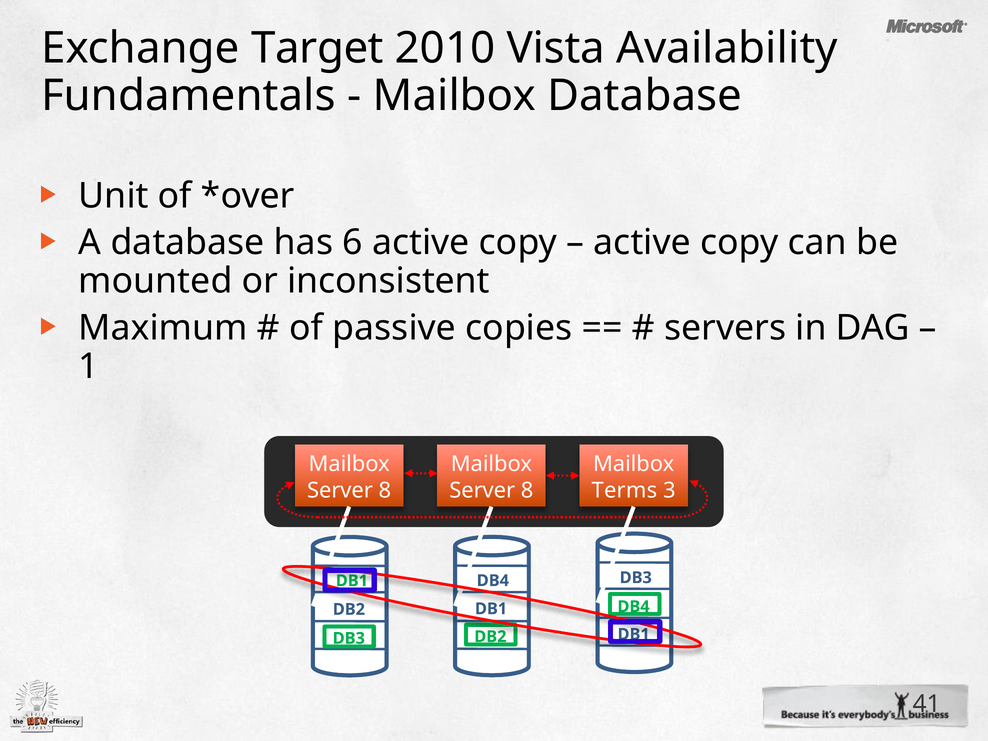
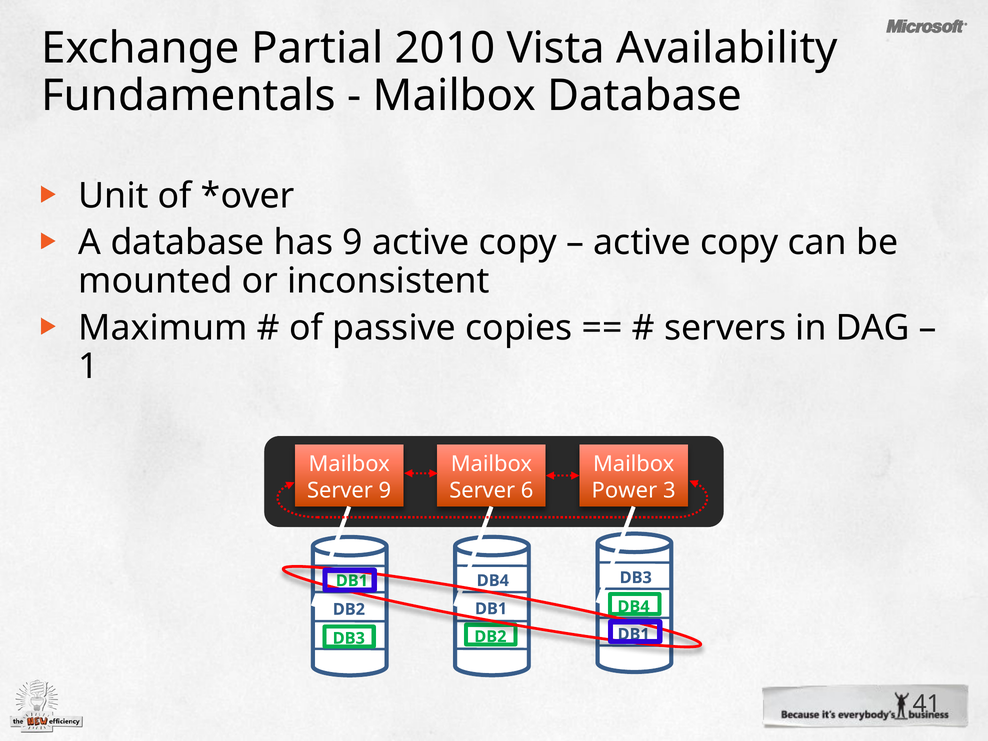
Target: Target -> Partial (317, 48)
has 6: 6 -> 9 (353, 243)
8: 8 -> 9 (385, 490)
8: 8 -> 6 (527, 490)
Terms: Terms -> Power (624, 490)
